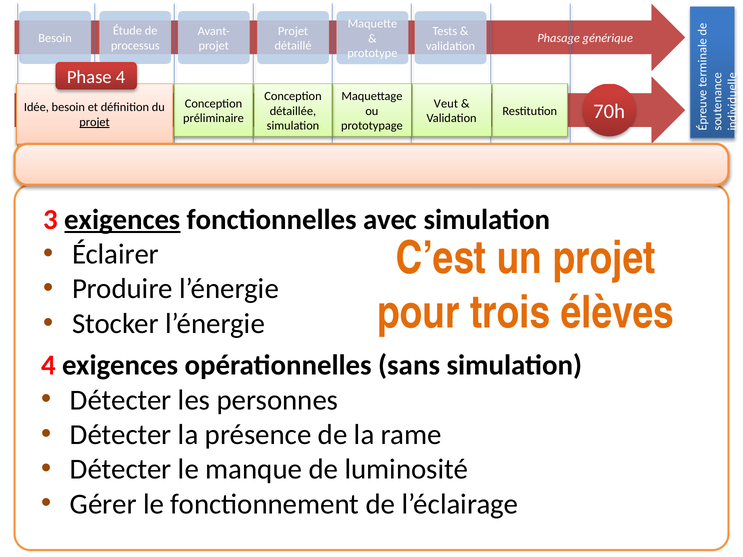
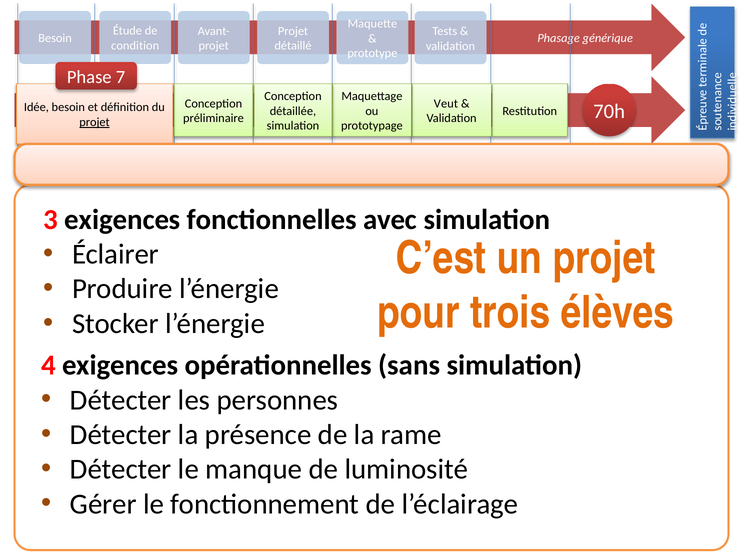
processus: processus -> condition (135, 46)
Phase 4: 4 -> 7 (120, 77)
exigences underline: present -> none (122, 220)
